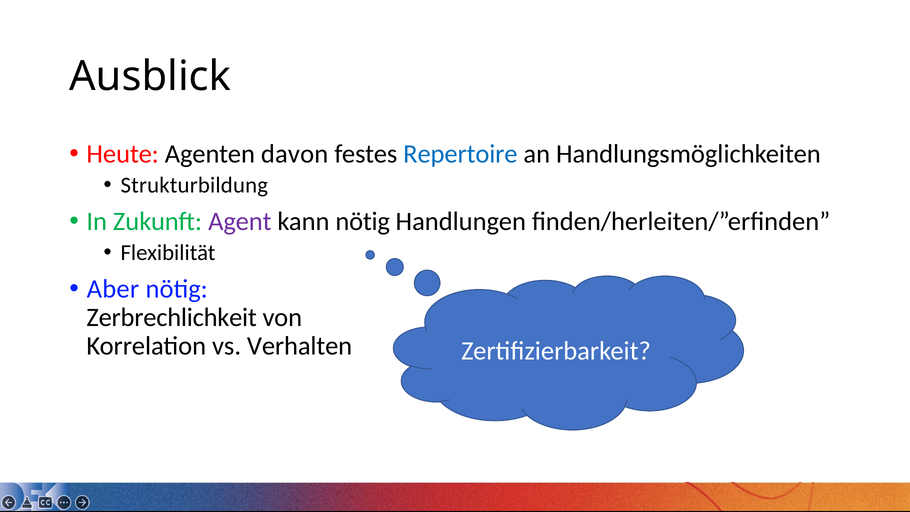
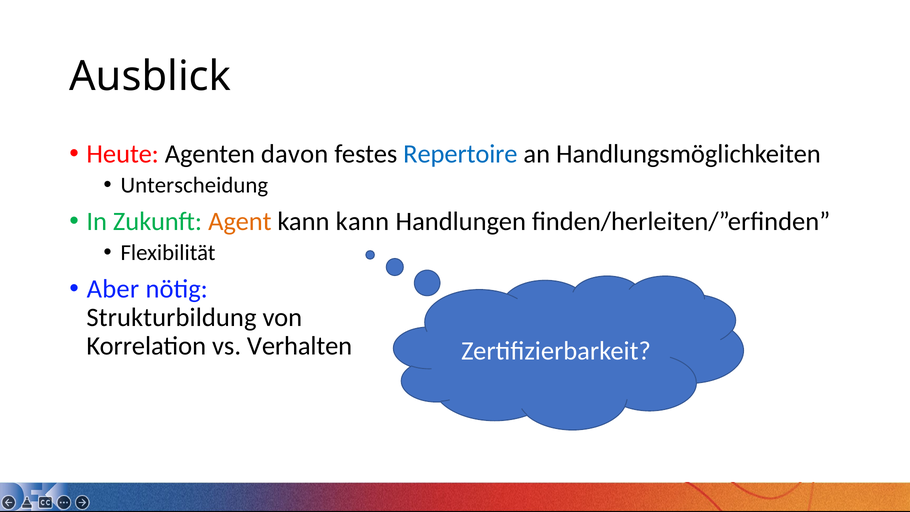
Strukturbildung: Strukturbildung -> Unterscheidung (194, 185)
Agent colour: purple -> orange (240, 221)
kann nötig: nötig -> kann (362, 221)
Zerbrechlichkeit: Zerbrechlichkeit -> Strukturbildung (171, 317)
